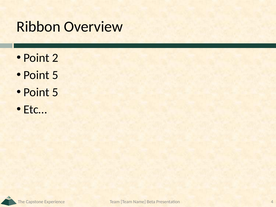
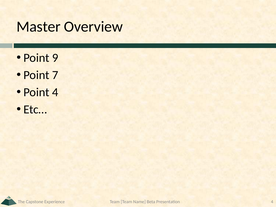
Ribbon: Ribbon -> Master (39, 27)
2: 2 -> 9 (55, 58)
5: 5 -> 7 (55, 75)
5: 5 -> 4 (55, 92)
